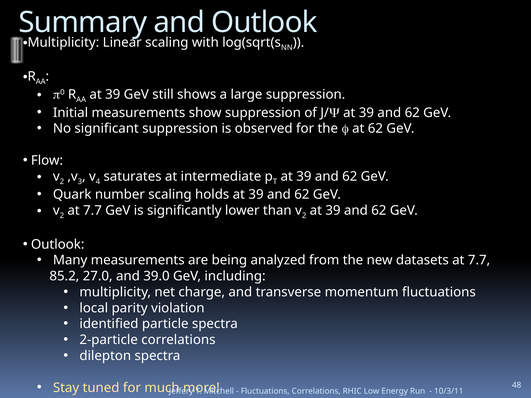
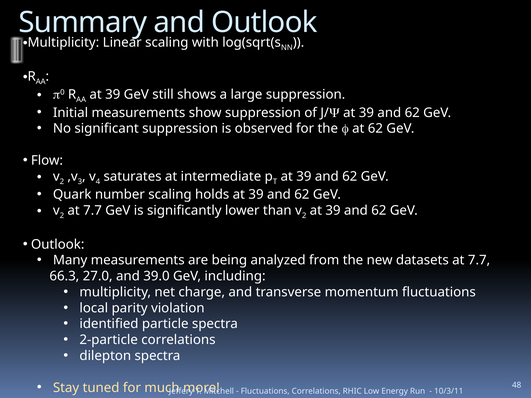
85.2: 85.2 -> 66.3 (64, 276)
